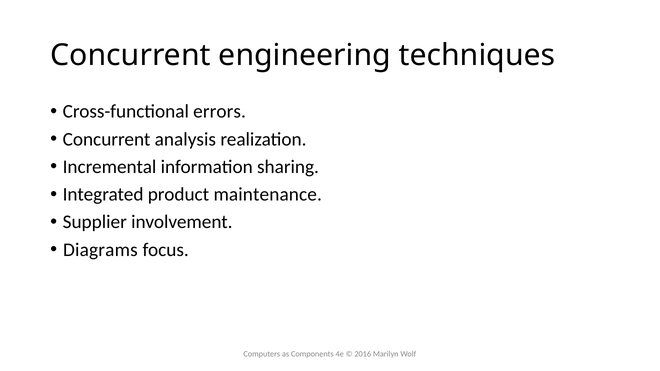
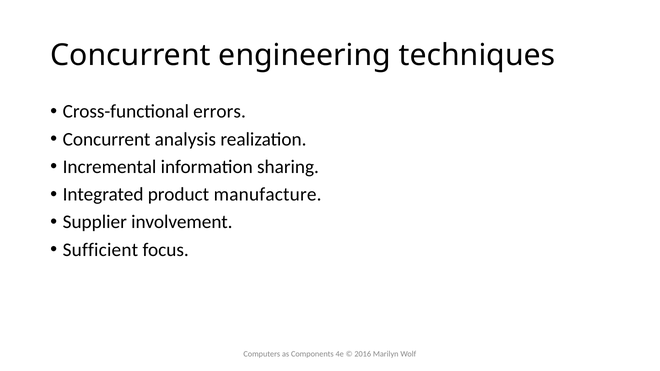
maintenance: maintenance -> manufacture (268, 195)
Diagrams: Diagrams -> Sufficient (100, 250)
